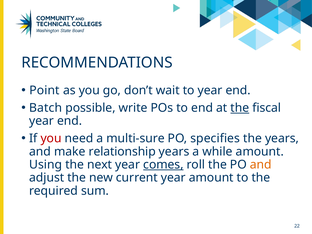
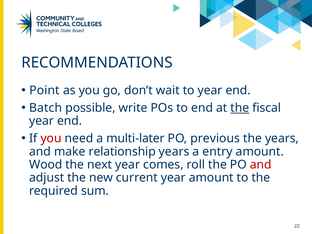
multi-sure: multi-sure -> multi-later (136, 138)
specifies: specifies -> previous (215, 138)
while: while -> entry (217, 152)
Using: Using -> Wood (46, 165)
comes underline: present -> none (163, 165)
and colour: orange -> red (261, 165)
